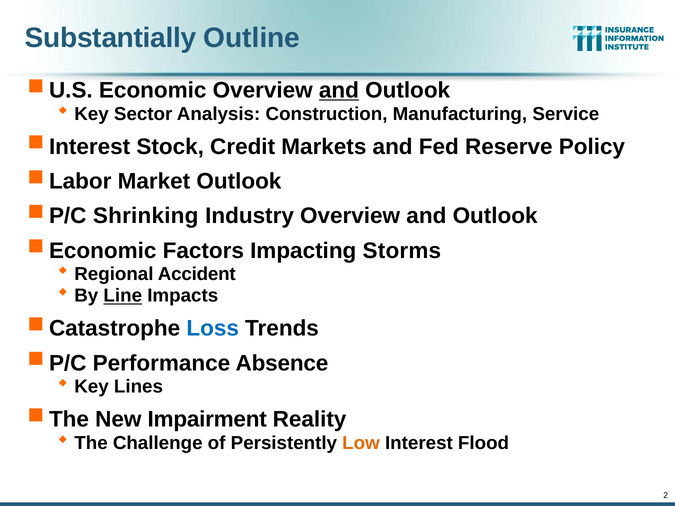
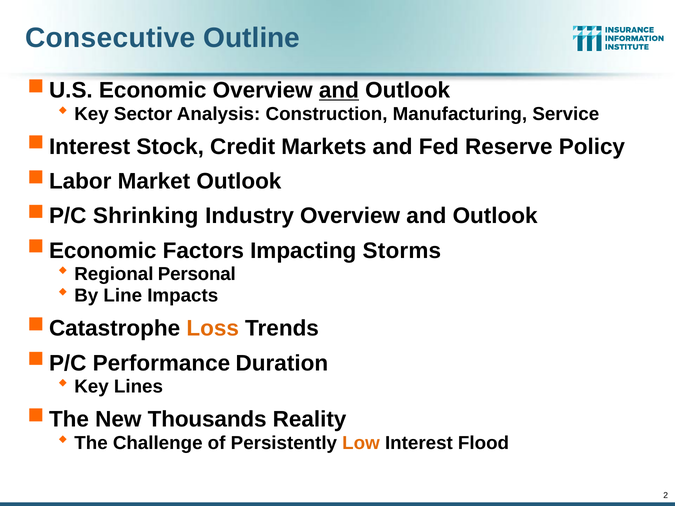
Substantially: Substantially -> Consecutive (110, 38)
Accident: Accident -> Personal (197, 274)
Line underline: present -> none (123, 296)
Loss colour: blue -> orange (213, 329)
Absence: Absence -> Duration (282, 363)
Impairment: Impairment -> Thousands (207, 420)
